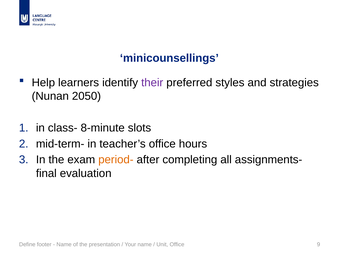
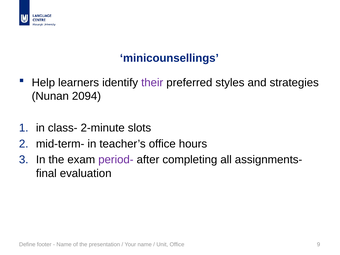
2050: 2050 -> 2094 (86, 96)
8-minute: 8-minute -> 2-minute (103, 128)
period- colour: orange -> purple (116, 160)
